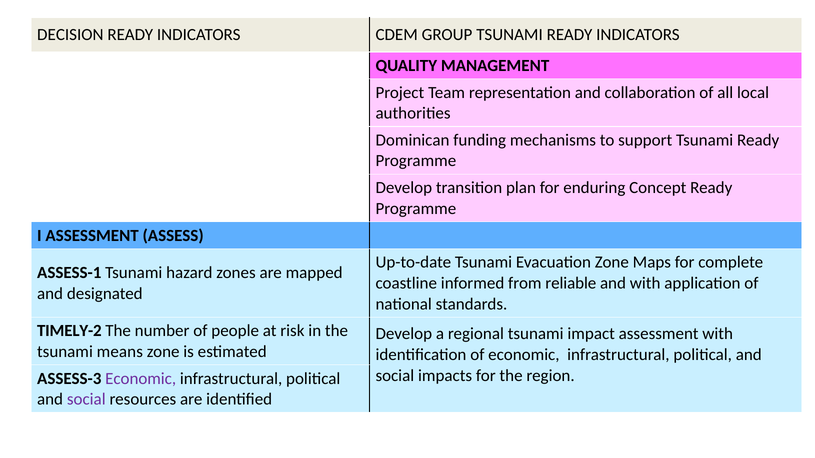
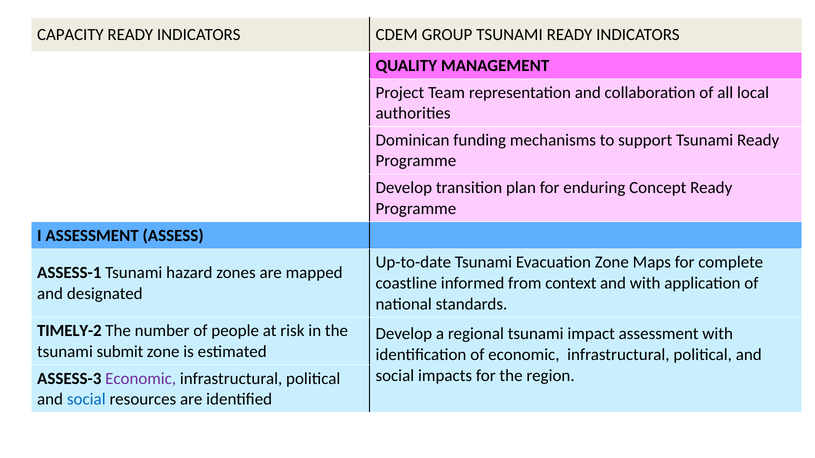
DECISION: DECISION -> CAPACITY (70, 35)
reliable: reliable -> context (571, 283)
means: means -> submit (120, 352)
social colour: purple -> blue (86, 400)
